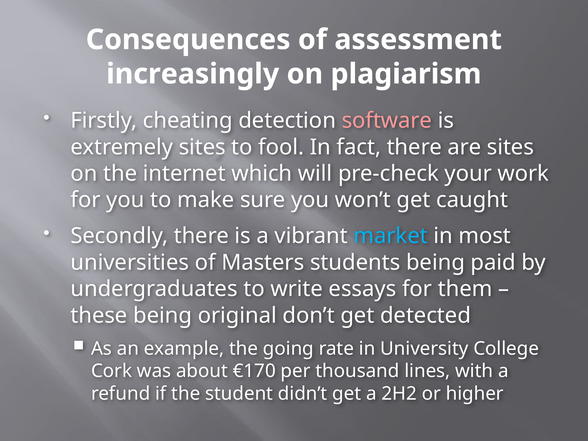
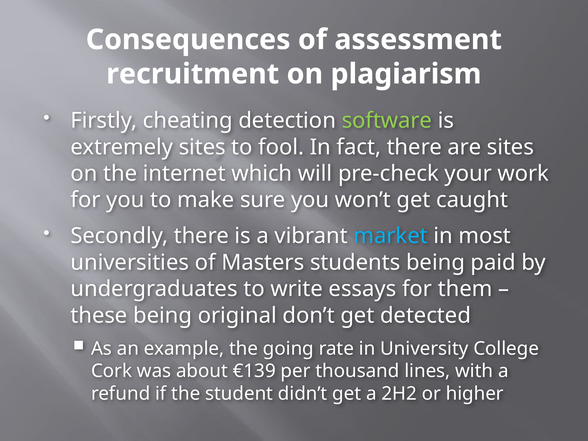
increasingly: increasingly -> recruitment (193, 74)
software colour: pink -> light green (387, 121)
€170: €170 -> €139 (254, 371)
